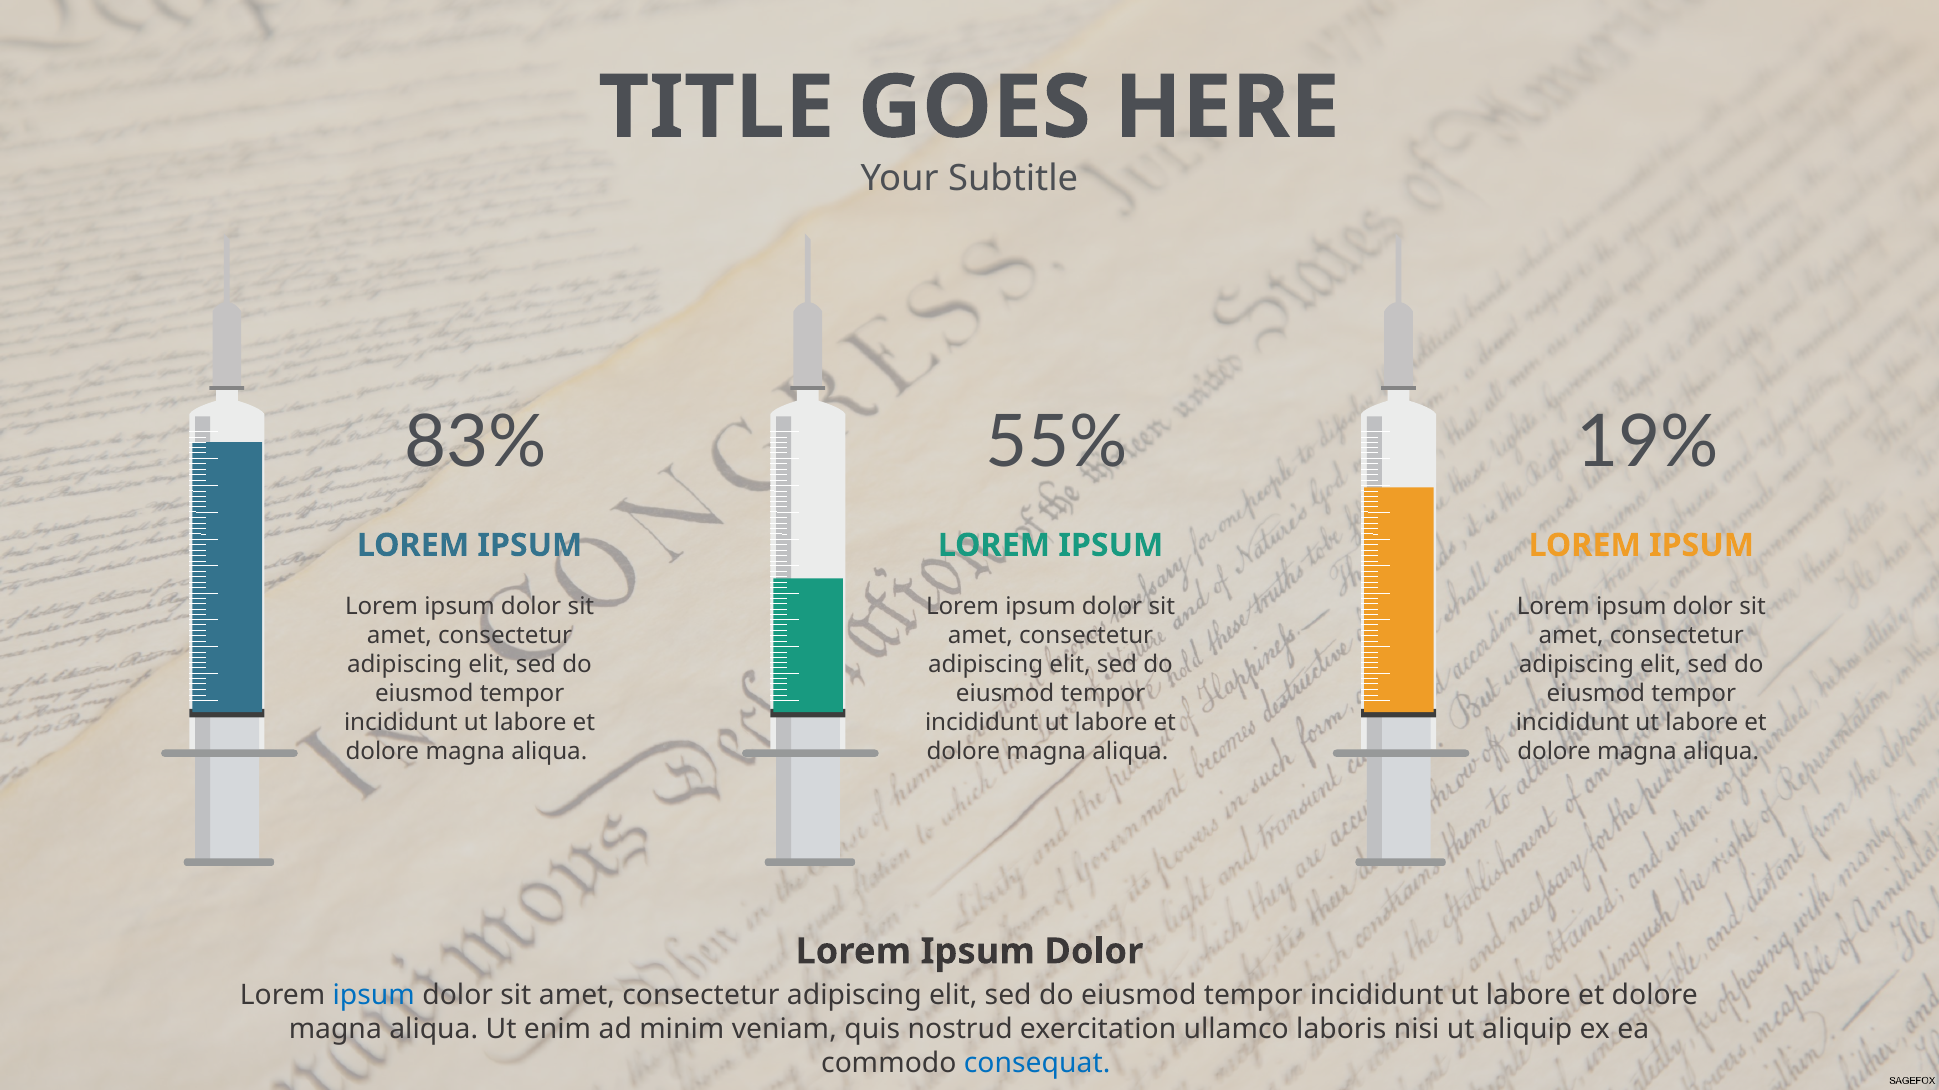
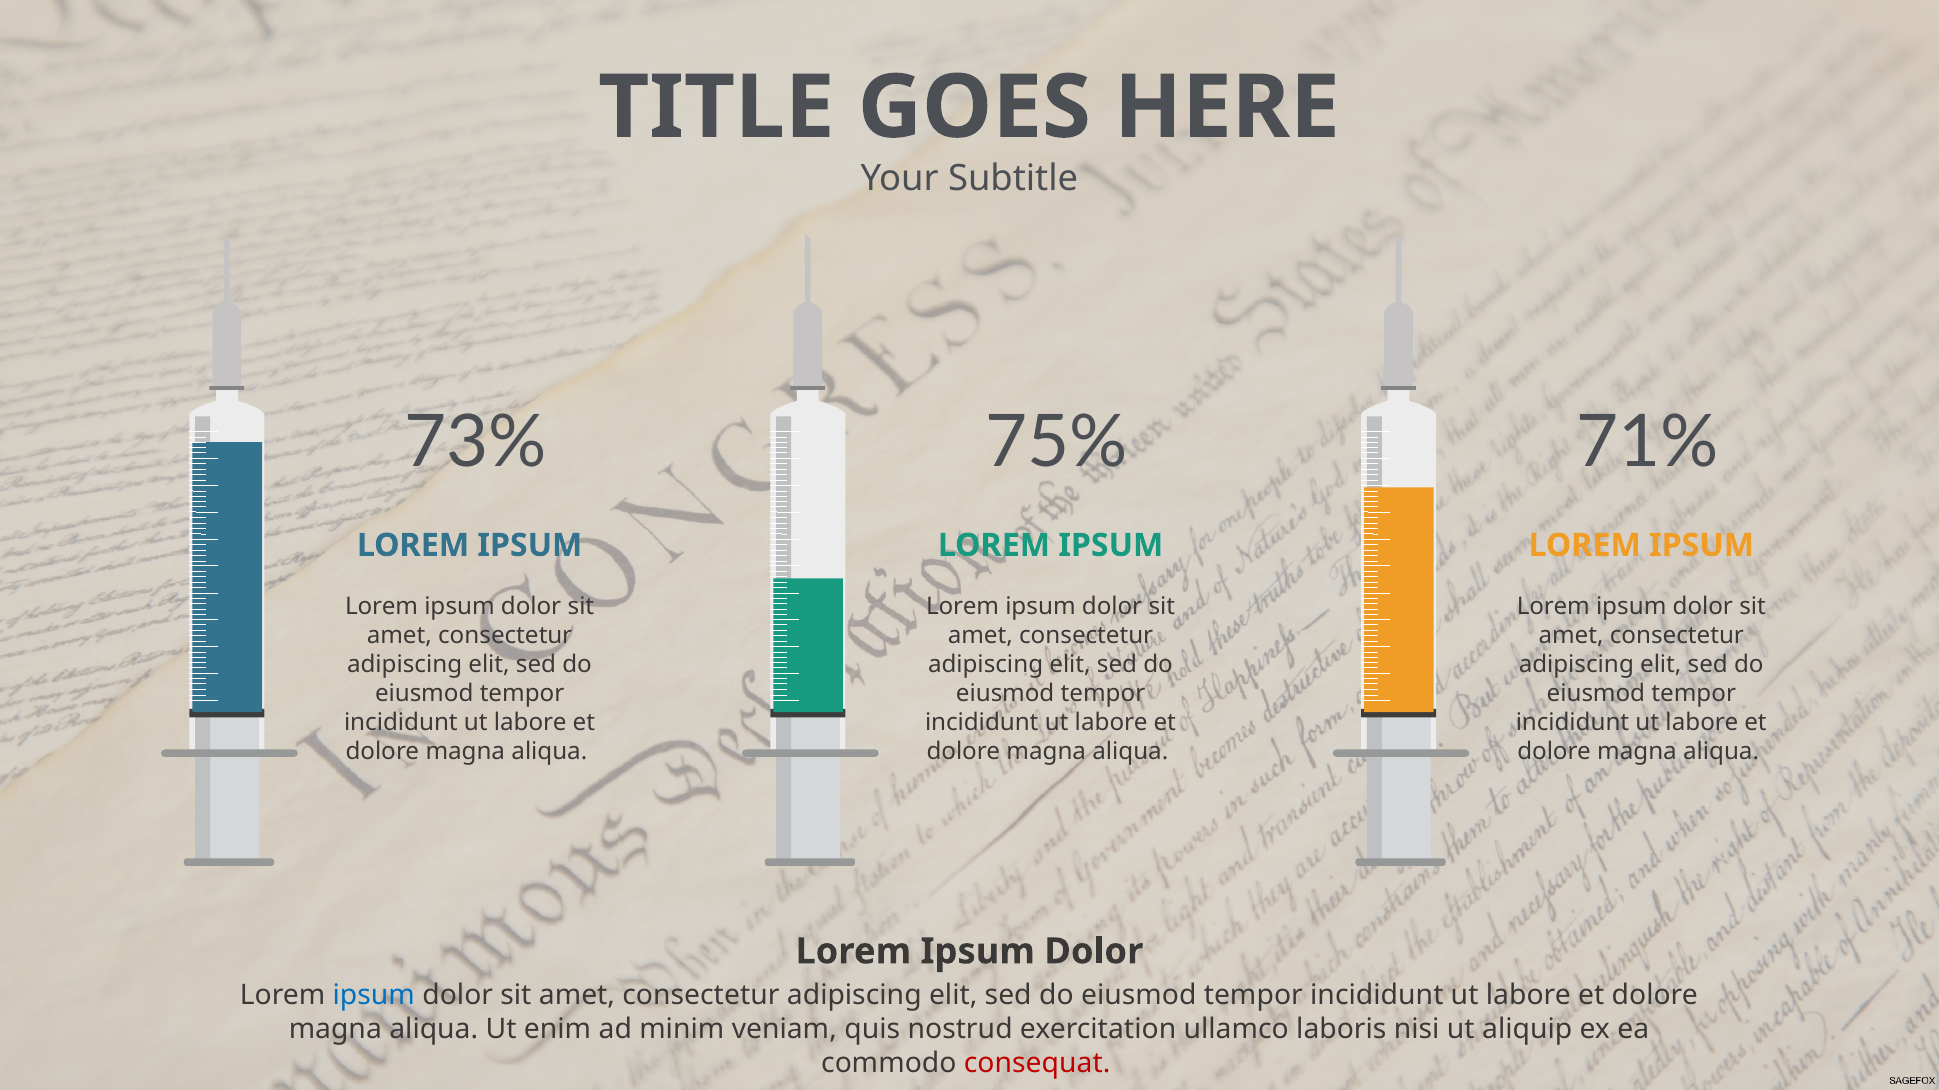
83%: 83% -> 73% (476, 443)
55%: 55% -> 75% (1057, 443)
19%: 19% -> 71% (1647, 443)
consequat colour: blue -> red (1037, 1064)
